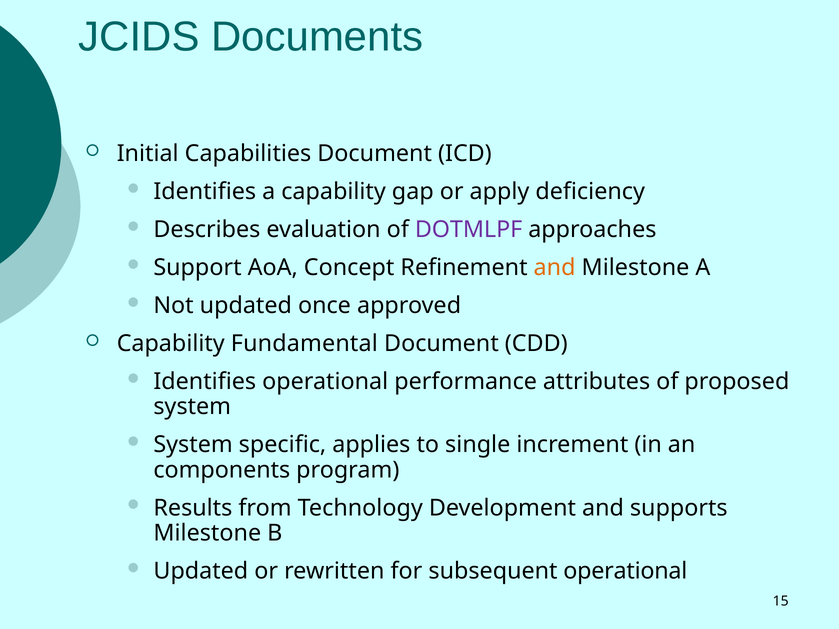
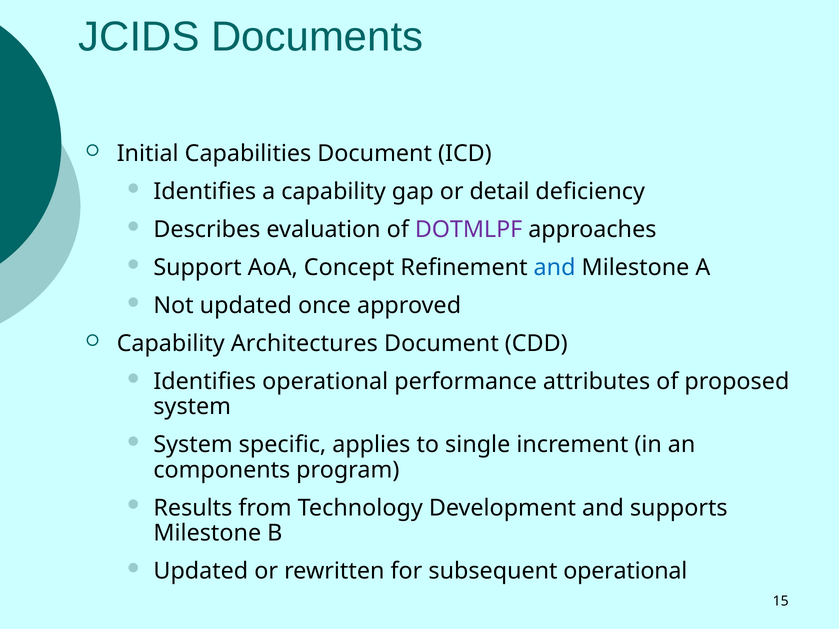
apply: apply -> detail (500, 192)
and colour: orange -> blue (555, 268)
Fundamental: Fundamental -> Architectures (304, 344)
